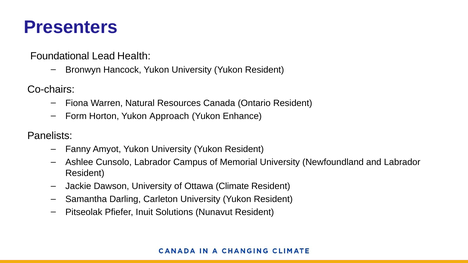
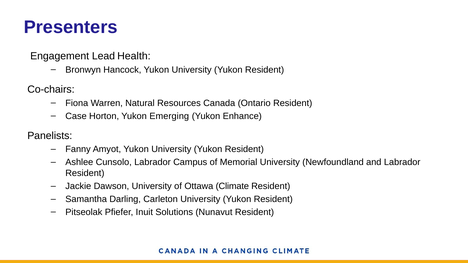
Foundational: Foundational -> Engagement (60, 56)
Form: Form -> Case (76, 116)
Approach: Approach -> Emerging (169, 116)
